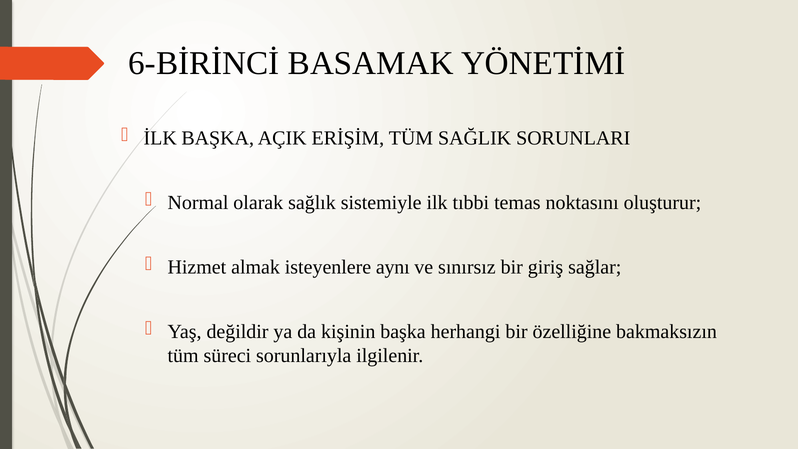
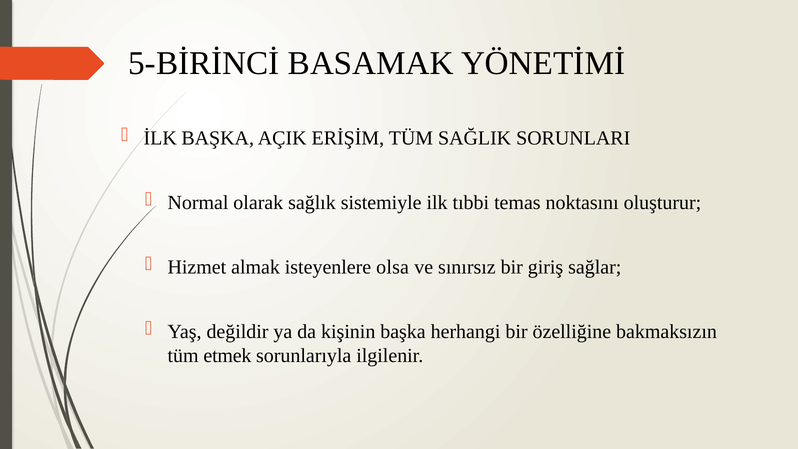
6-BİRİNCİ: 6-BİRİNCİ -> 5-BİRİNCİ (204, 63)
aynı: aynı -> olsa (393, 267)
süreci: süreci -> etmek (227, 356)
